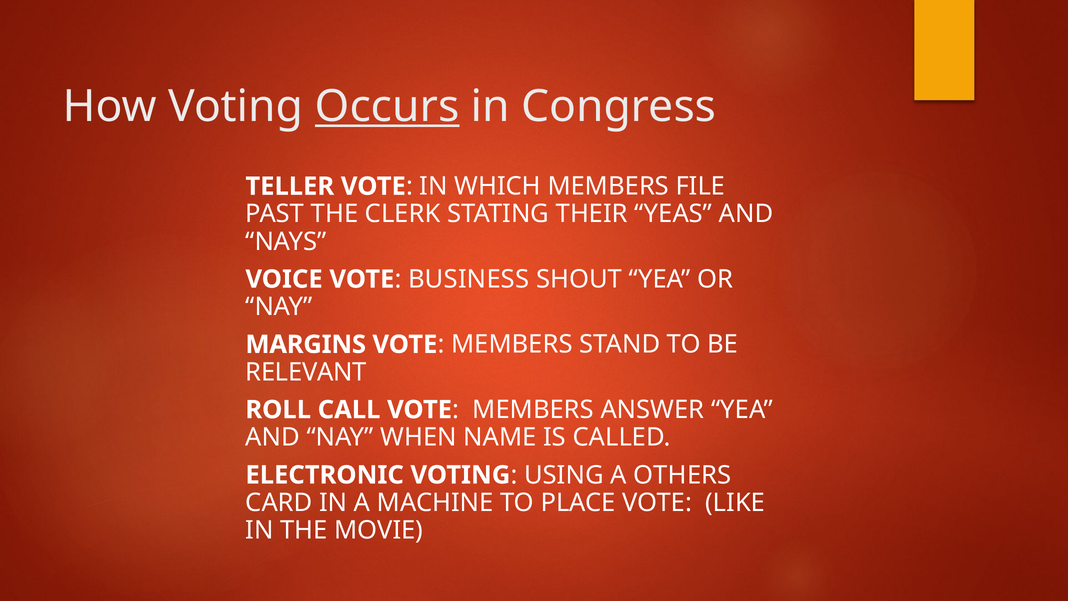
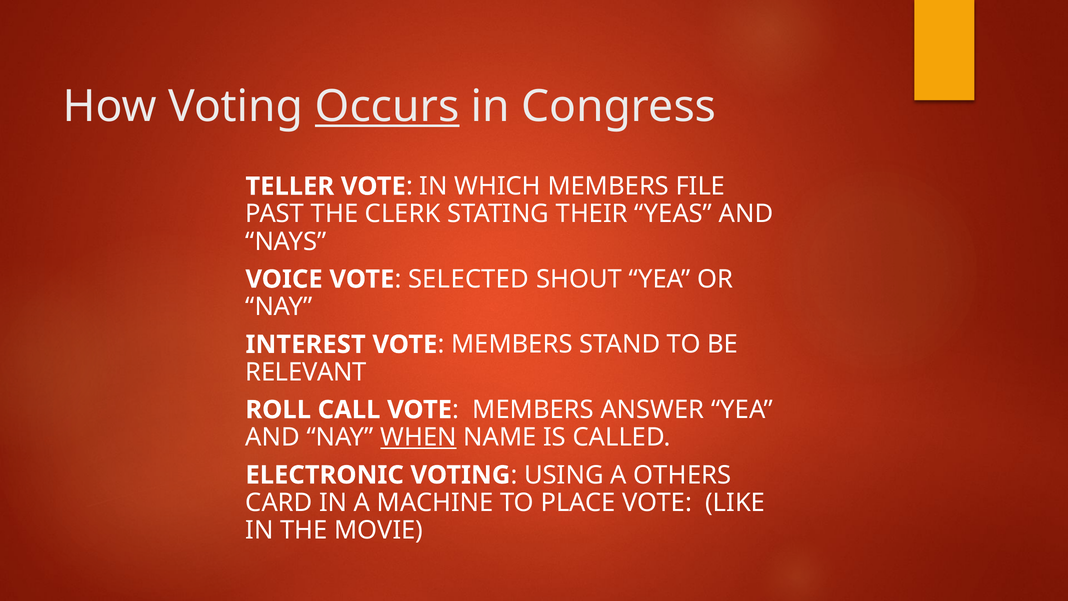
BUSINESS: BUSINESS -> SELECTED (469, 279)
MARGINS: MARGINS -> INTEREST (306, 344)
WHEN underline: none -> present (418, 437)
